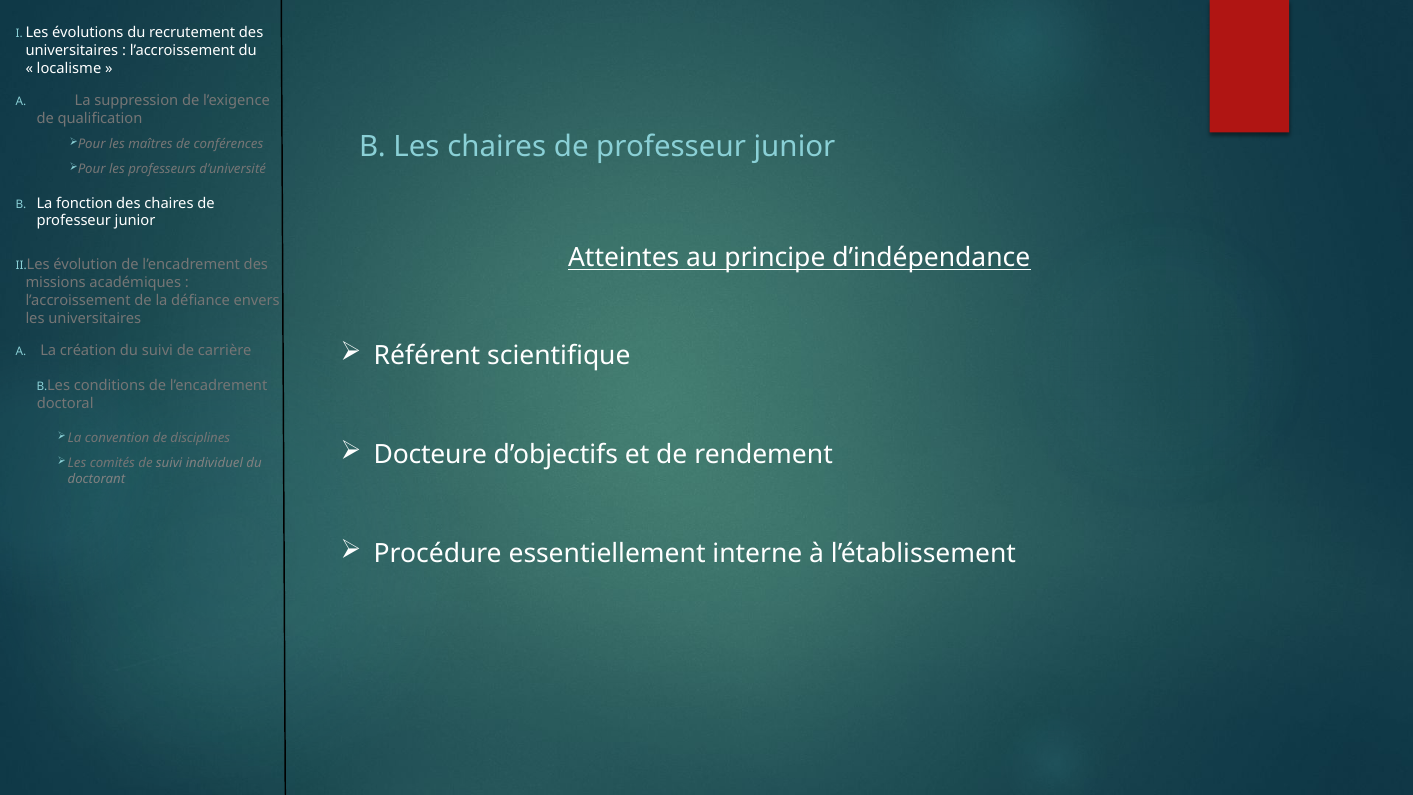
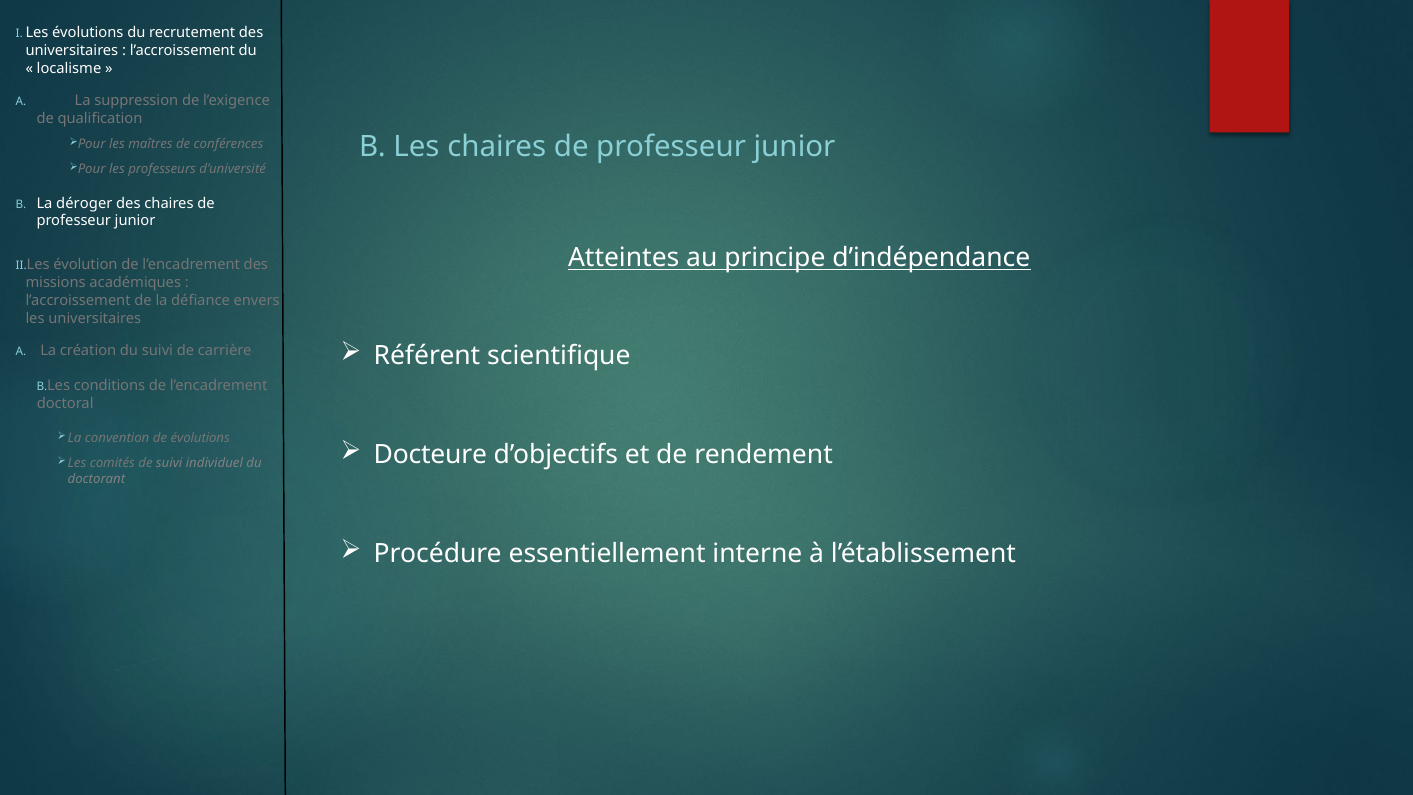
fonction: fonction -> déroger (84, 203)
de disciplines: disciplines -> évolutions (200, 438)
